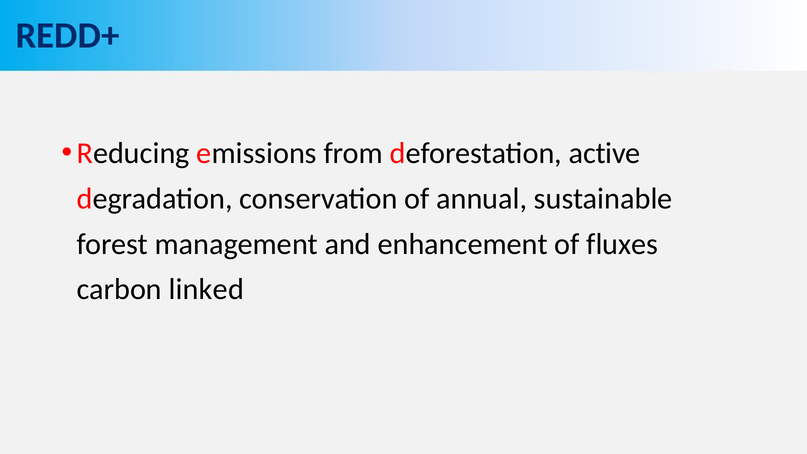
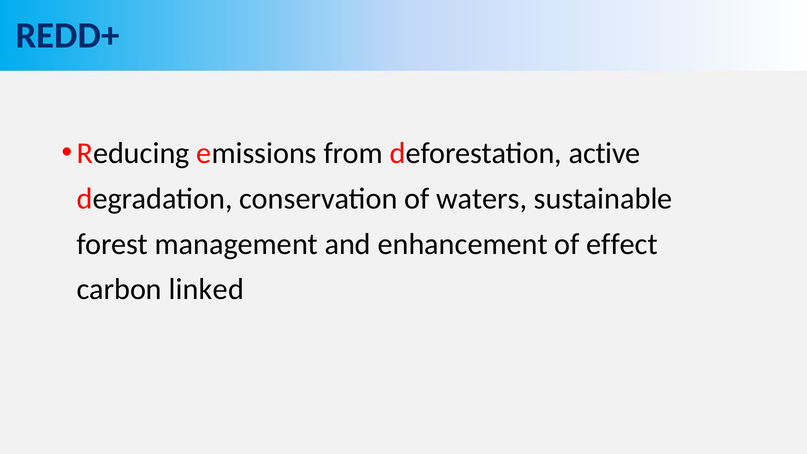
annual: annual -> waters (482, 199)
fluxes: fluxes -> effect (622, 244)
